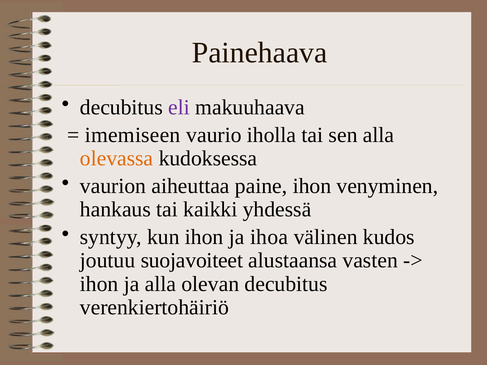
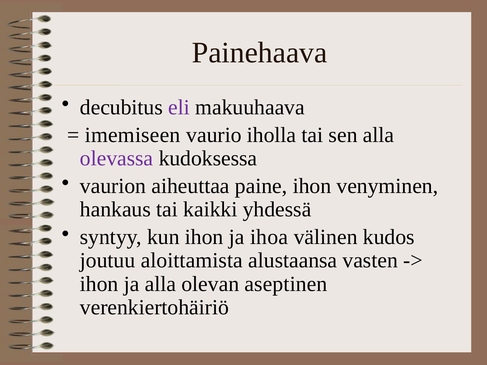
olevassa colour: orange -> purple (117, 158)
suojavoiteet: suojavoiteet -> aloittamista (192, 261)
olevan decubitus: decubitus -> aseptinen (286, 284)
